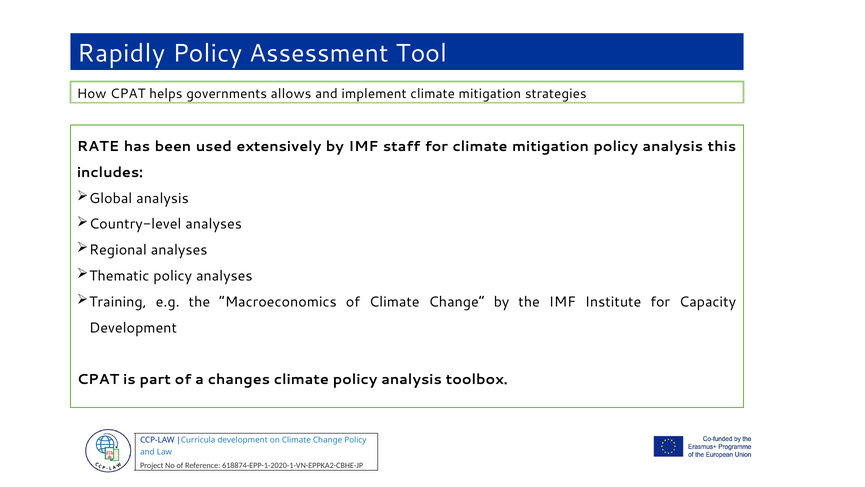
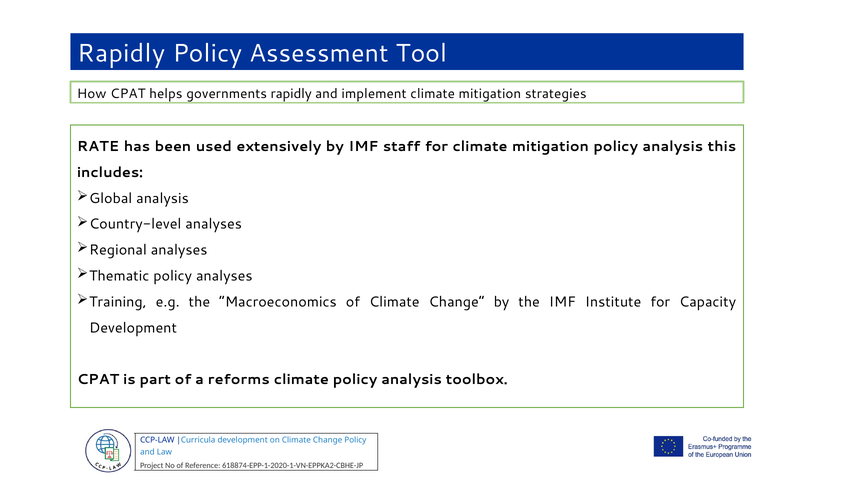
governments allows: allows -> rapidly (291, 94)
changes: changes -> reforms (239, 379)
